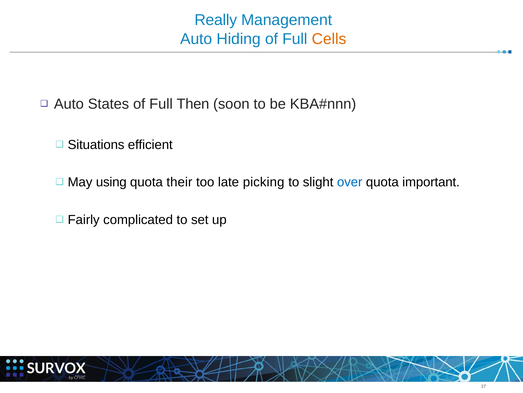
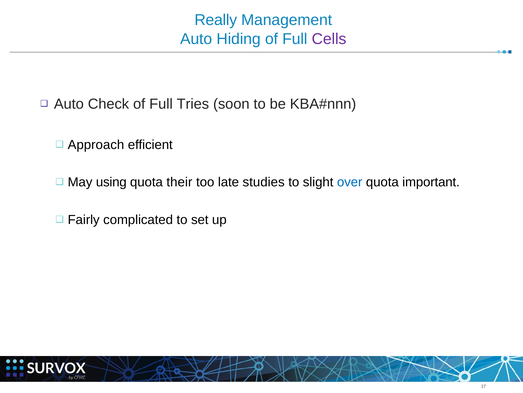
Cells colour: orange -> purple (329, 39)
States: States -> Check (108, 104)
Then: Then -> Tries (193, 104)
Situations: Situations -> Approach (96, 145)
picking: picking -> studies (264, 182)
